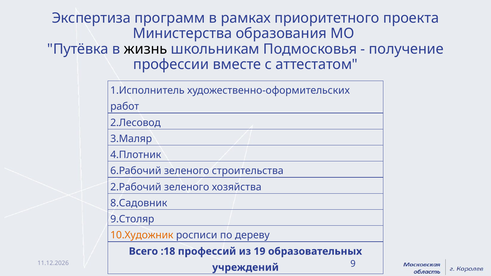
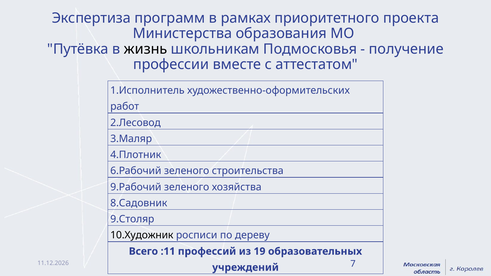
2.Рабочий: 2.Рабочий -> 9.Рабочий (136, 187)
10.Художник colour: orange -> black (142, 235)
:18: :18 -> :11 (168, 252)
9: 9 -> 7 (353, 264)
